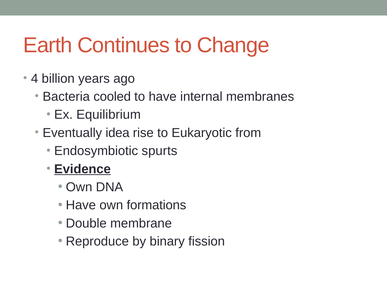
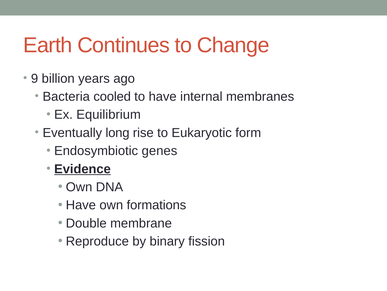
4: 4 -> 9 (35, 78)
idea: idea -> long (118, 132)
from: from -> form (248, 132)
spurts: spurts -> genes (159, 151)
